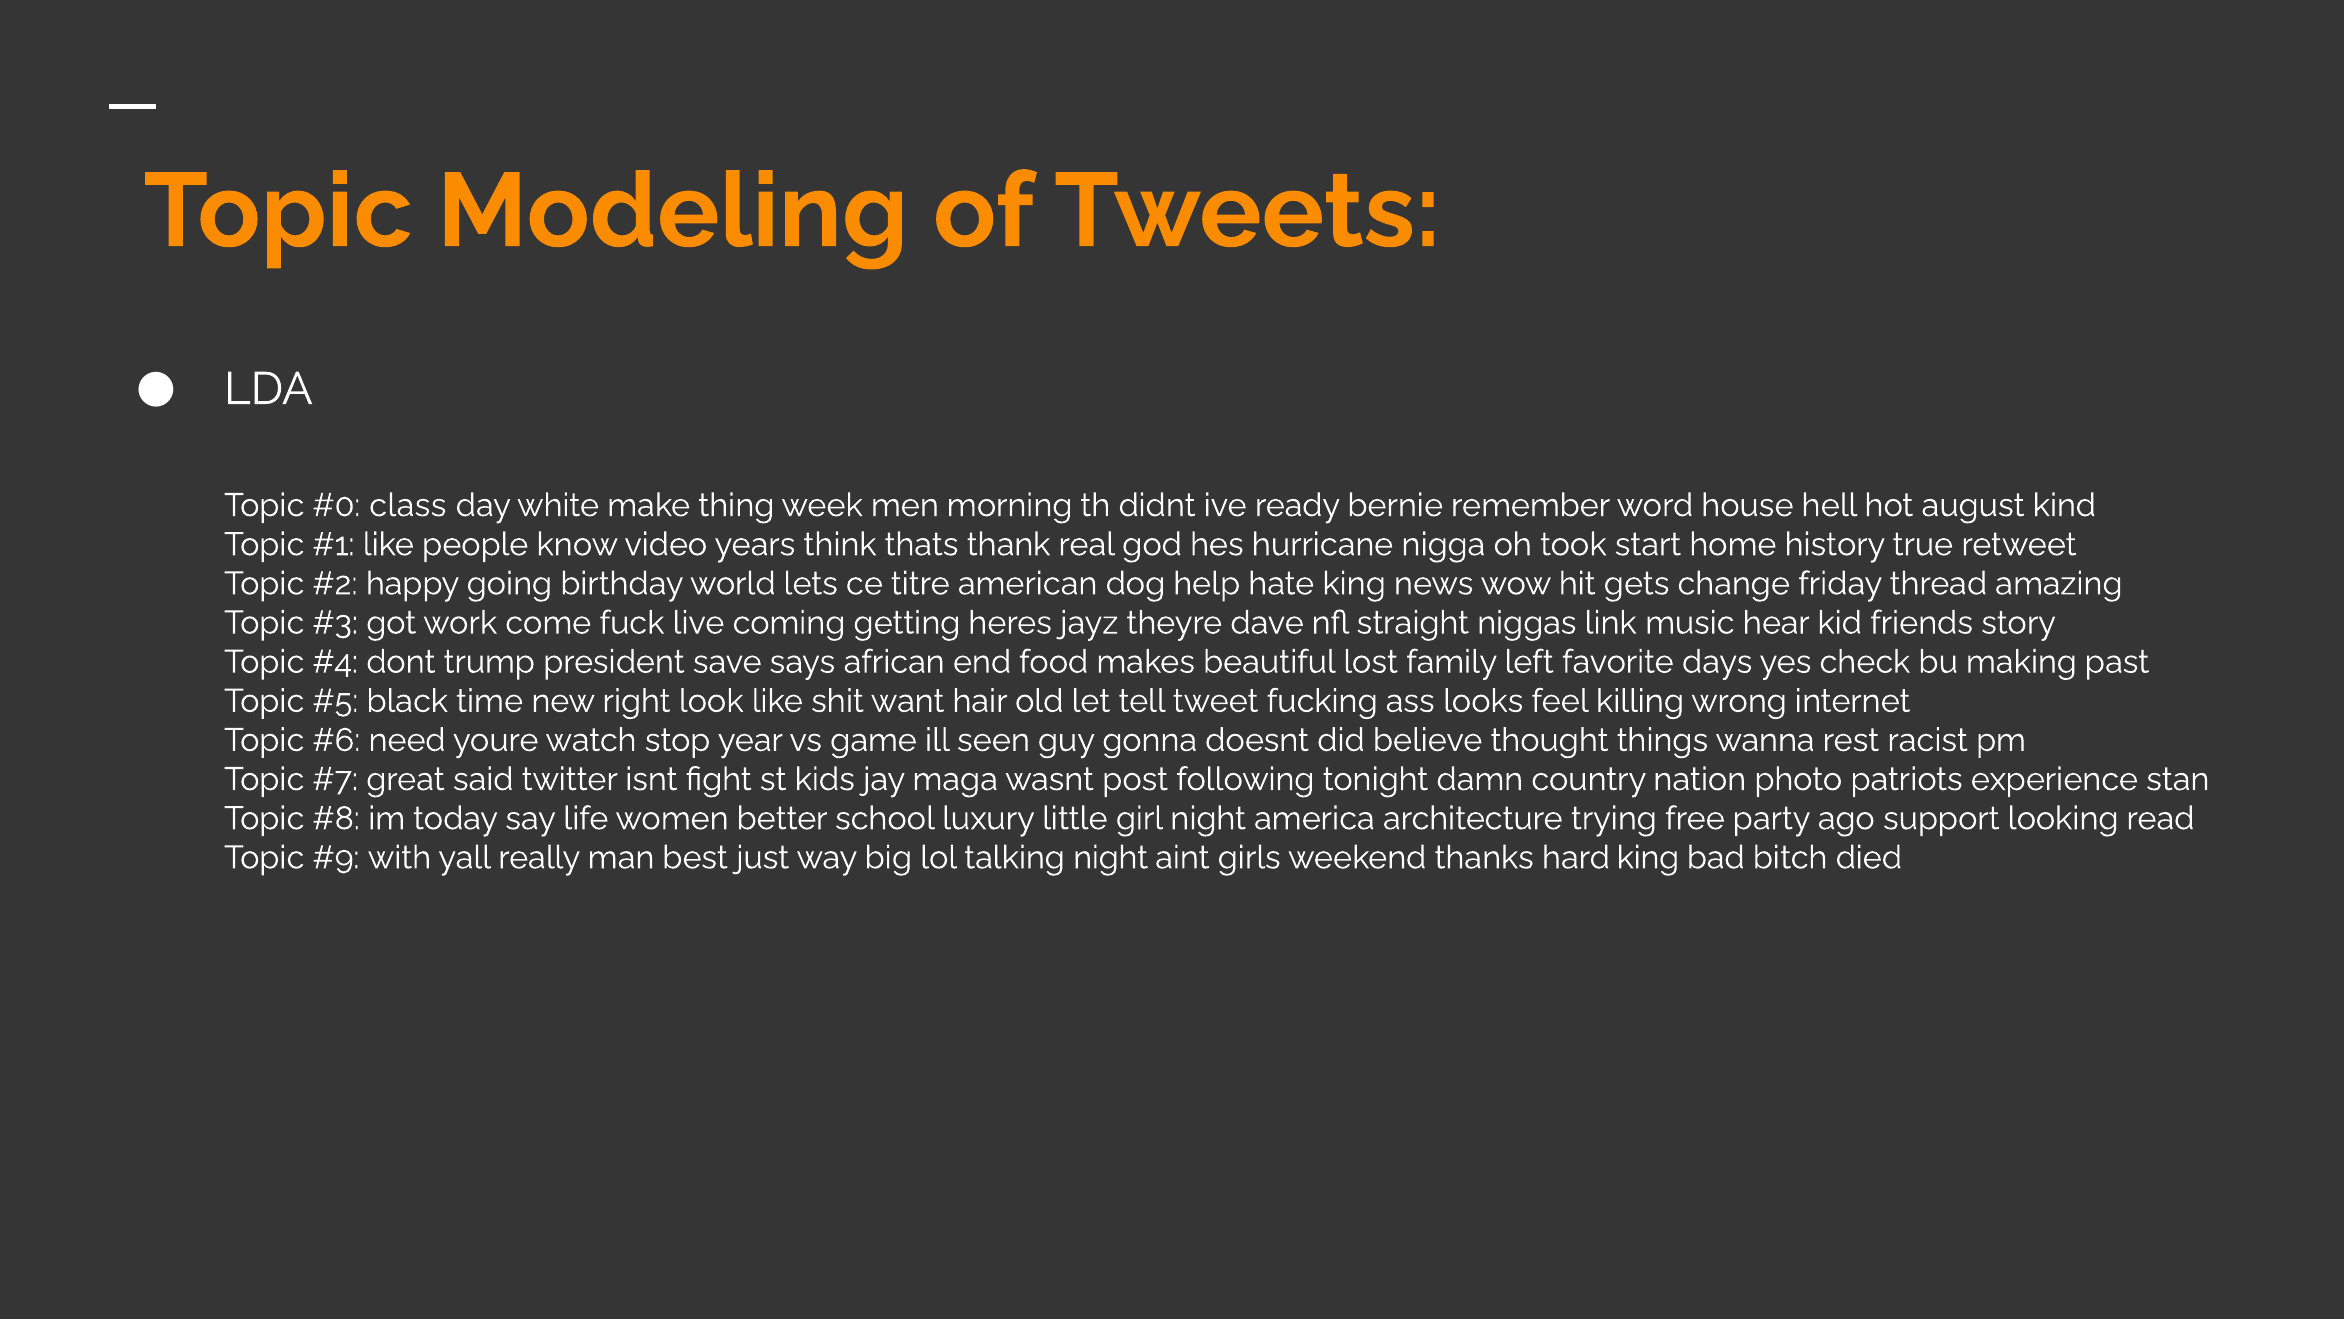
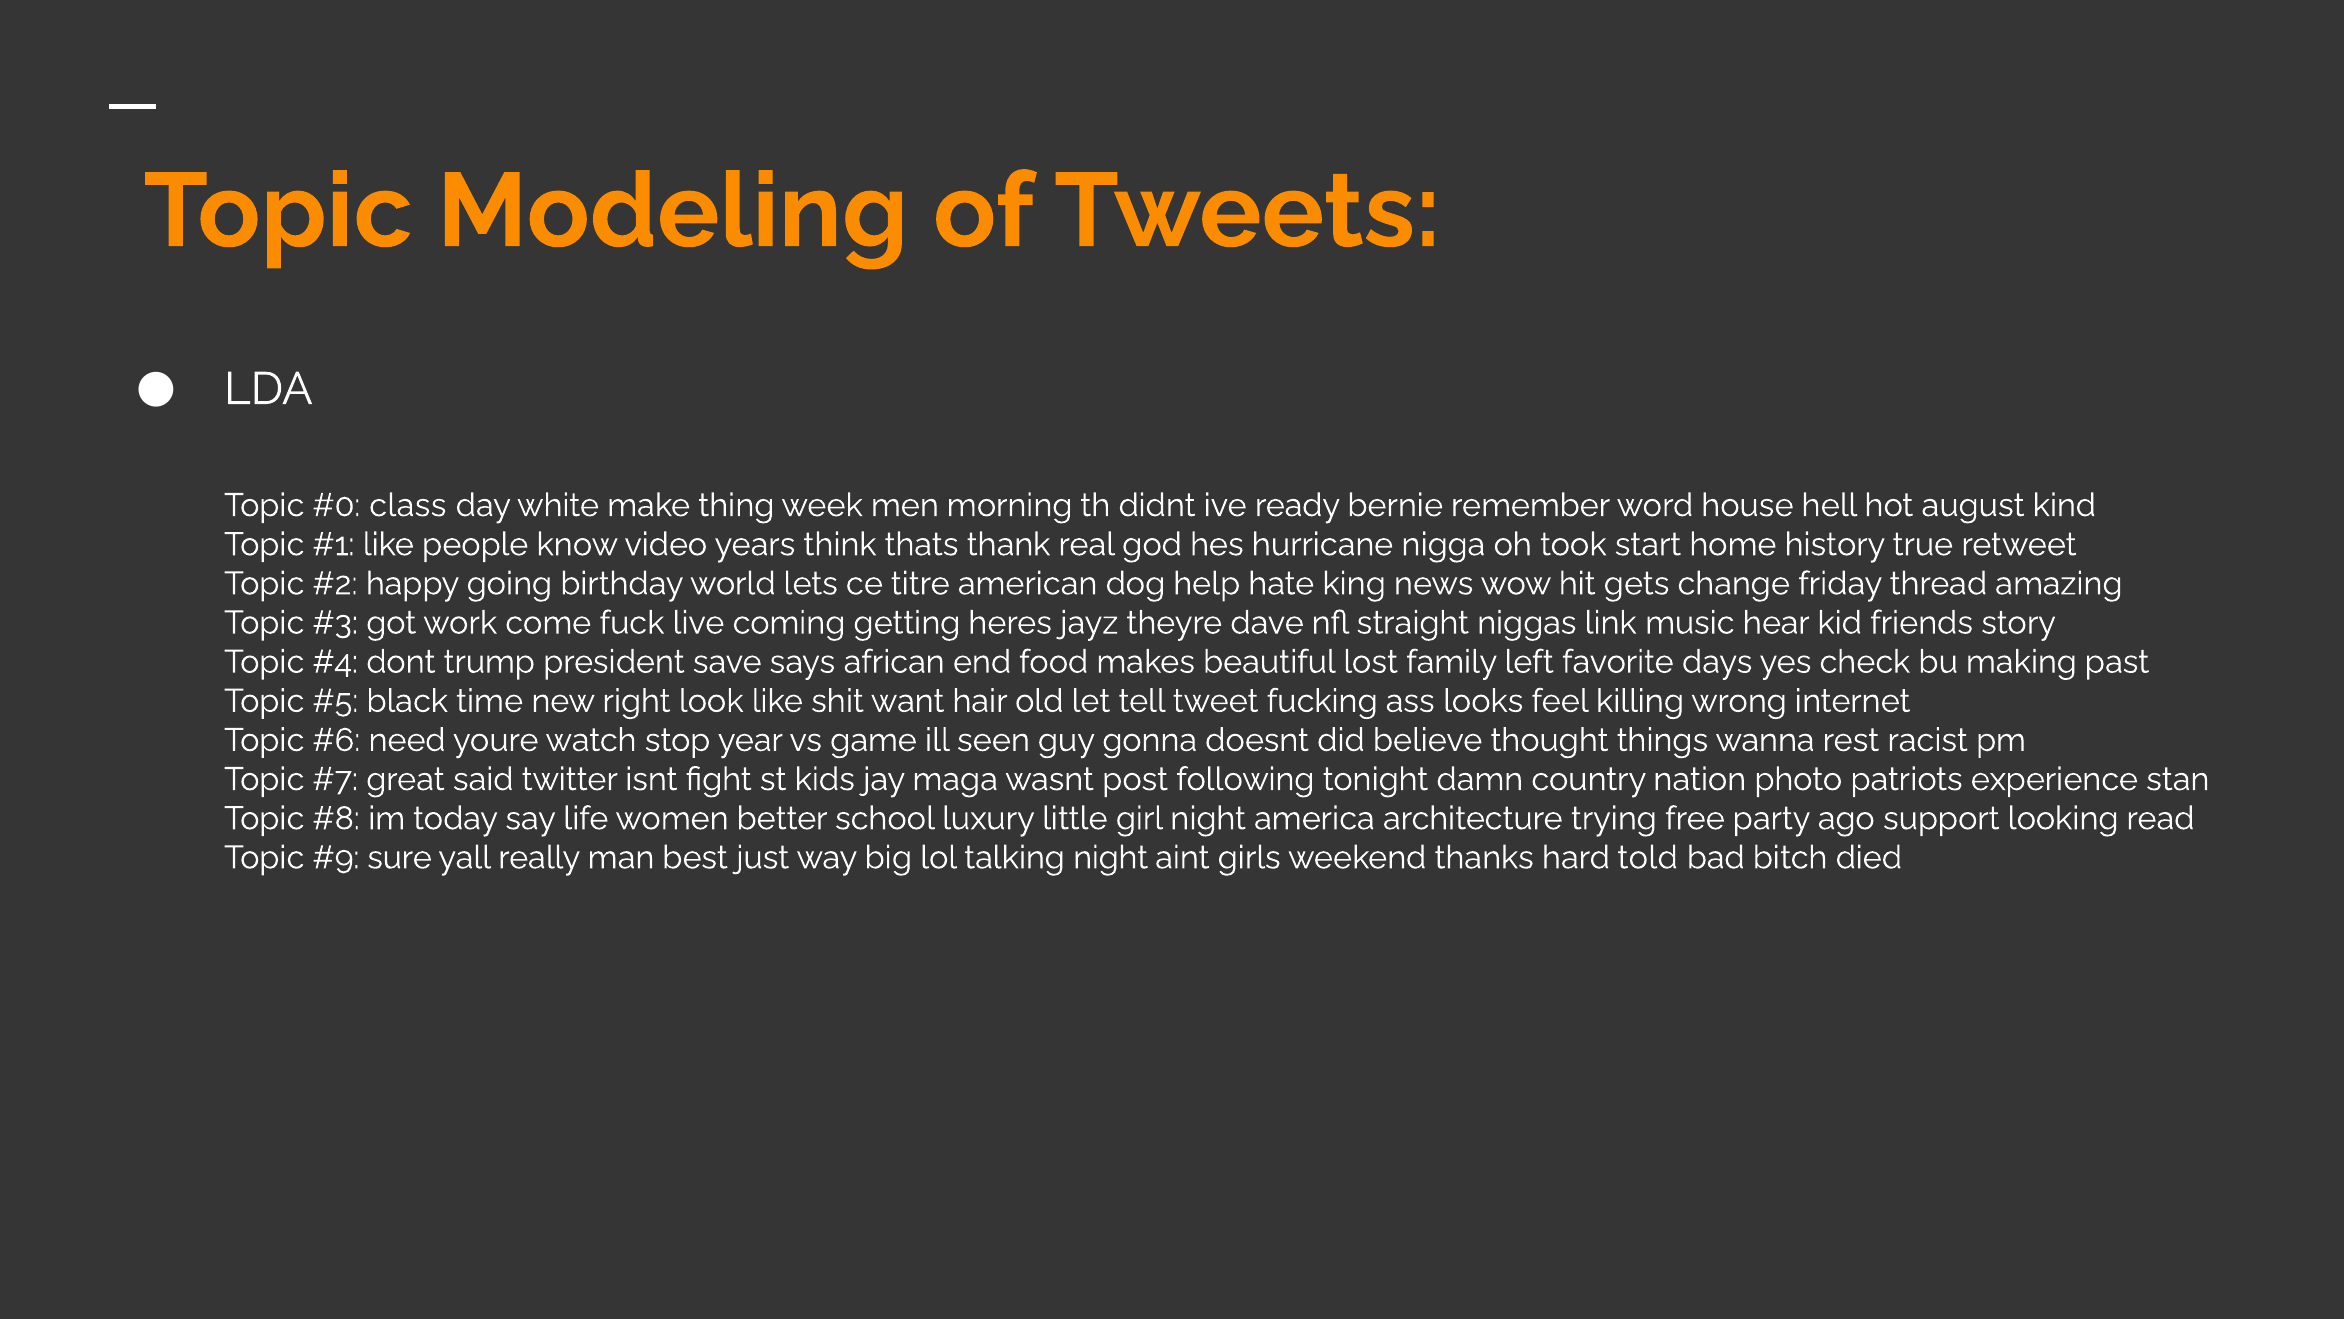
with: with -> sure (400, 857)
hard king: king -> told (1648, 857)
